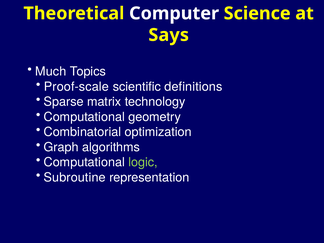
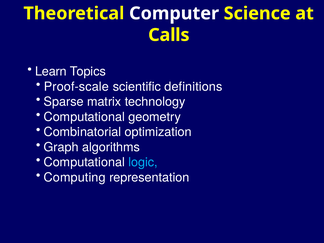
Says: Says -> Calls (169, 35)
Much: Much -> Learn (51, 72)
logic colour: light green -> light blue (143, 162)
Subroutine: Subroutine -> Computing (75, 177)
